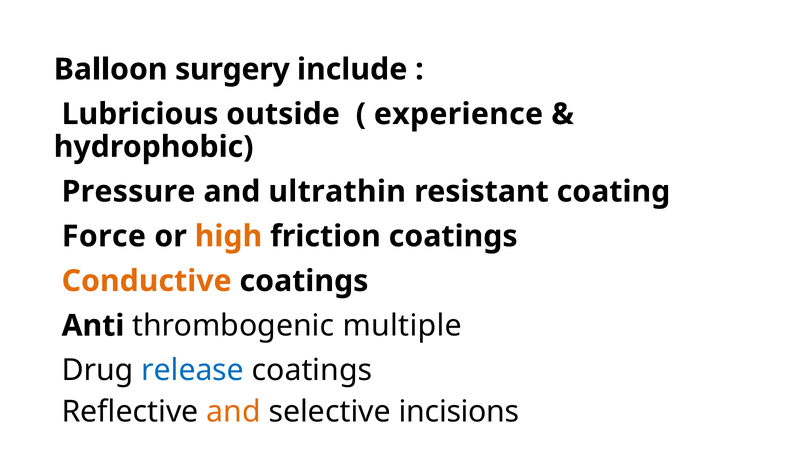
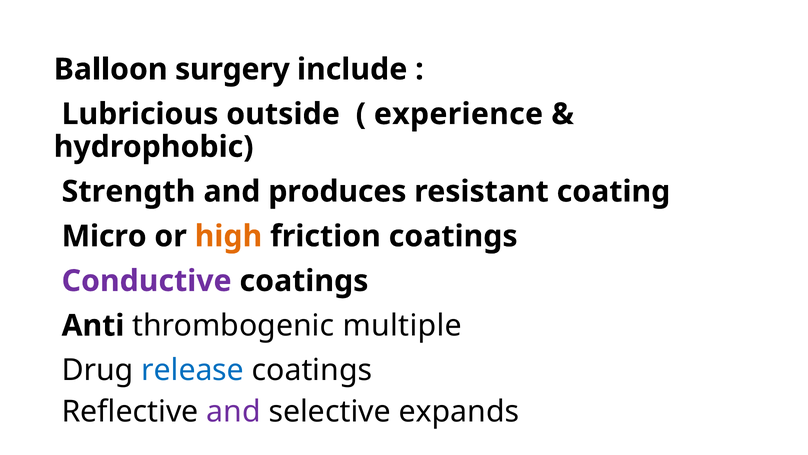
Pressure: Pressure -> Strength (129, 191)
ultrathin: ultrathin -> produces (337, 191)
Force: Force -> Micro (104, 236)
Conductive colour: orange -> purple (147, 281)
and colour: orange -> purple (234, 411)
incisions: incisions -> expands (459, 411)
